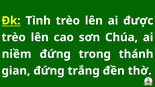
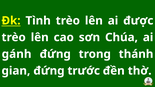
niềm: niềm -> gánh (17, 54)
trắng: trắng -> trước (84, 71)
